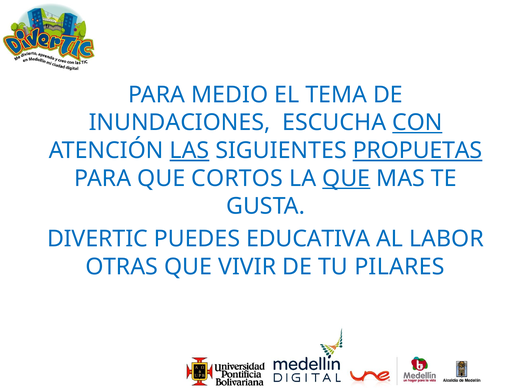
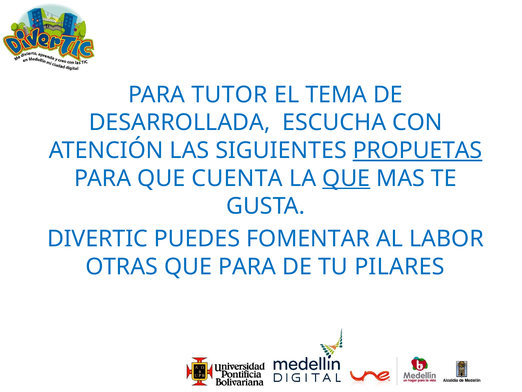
MEDIO: MEDIO -> TUTOR (230, 95)
INUNDACIONES: INUNDACIONES -> DESARROLLADA (179, 122)
CON underline: present -> none (417, 122)
LAS underline: present -> none (189, 150)
CORTOS: CORTOS -> CUENTA (237, 178)
EDUCATIVA: EDUCATIVA -> FOMENTAR (308, 239)
QUE VIVIR: VIVIR -> PARA (247, 266)
